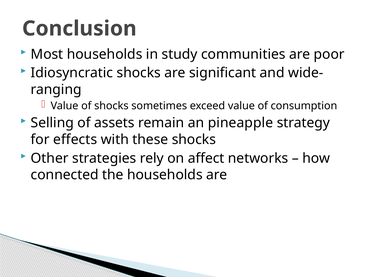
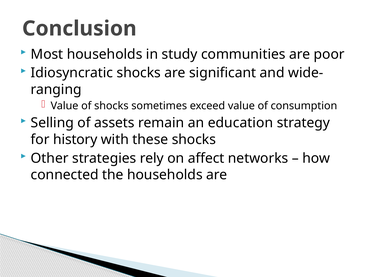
pineapple: pineapple -> education (240, 123)
effects: effects -> history (75, 139)
